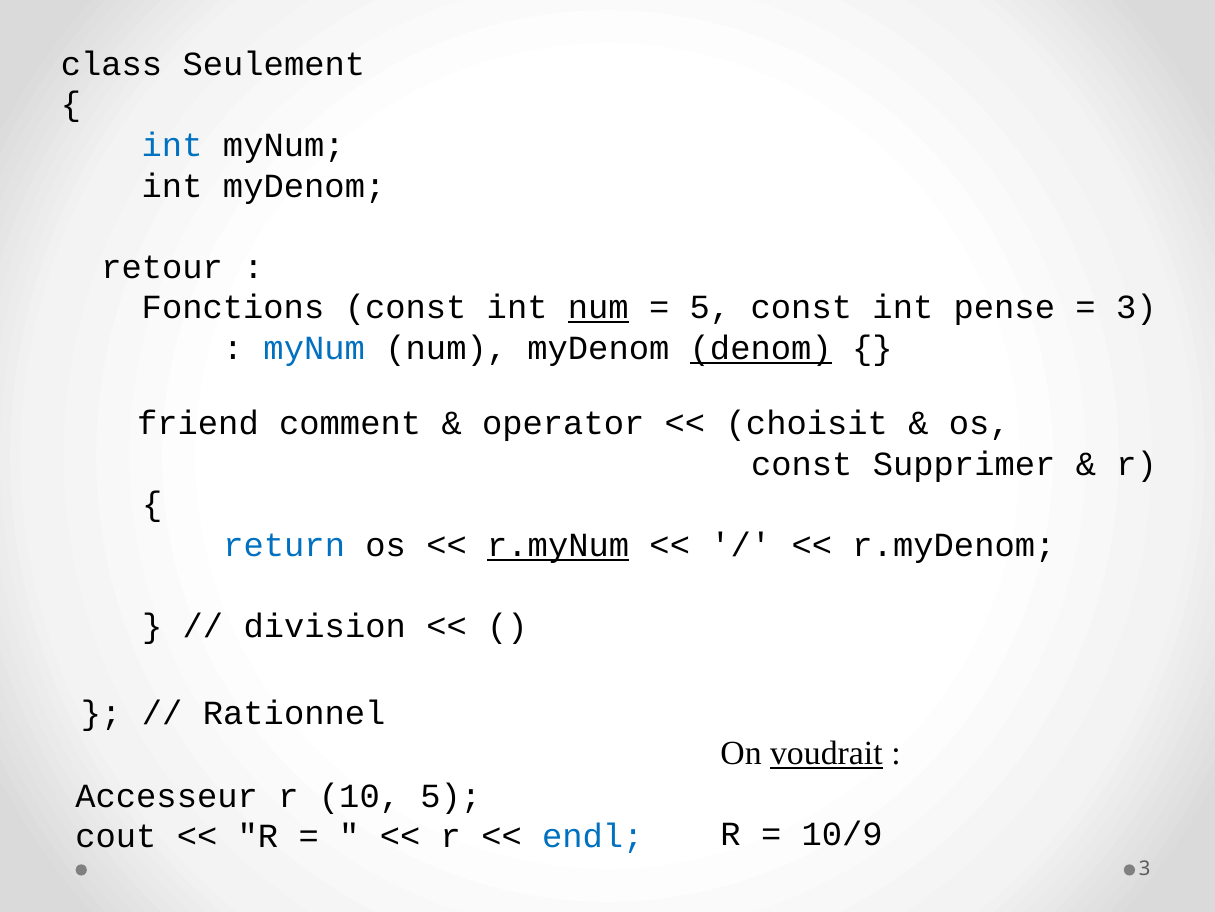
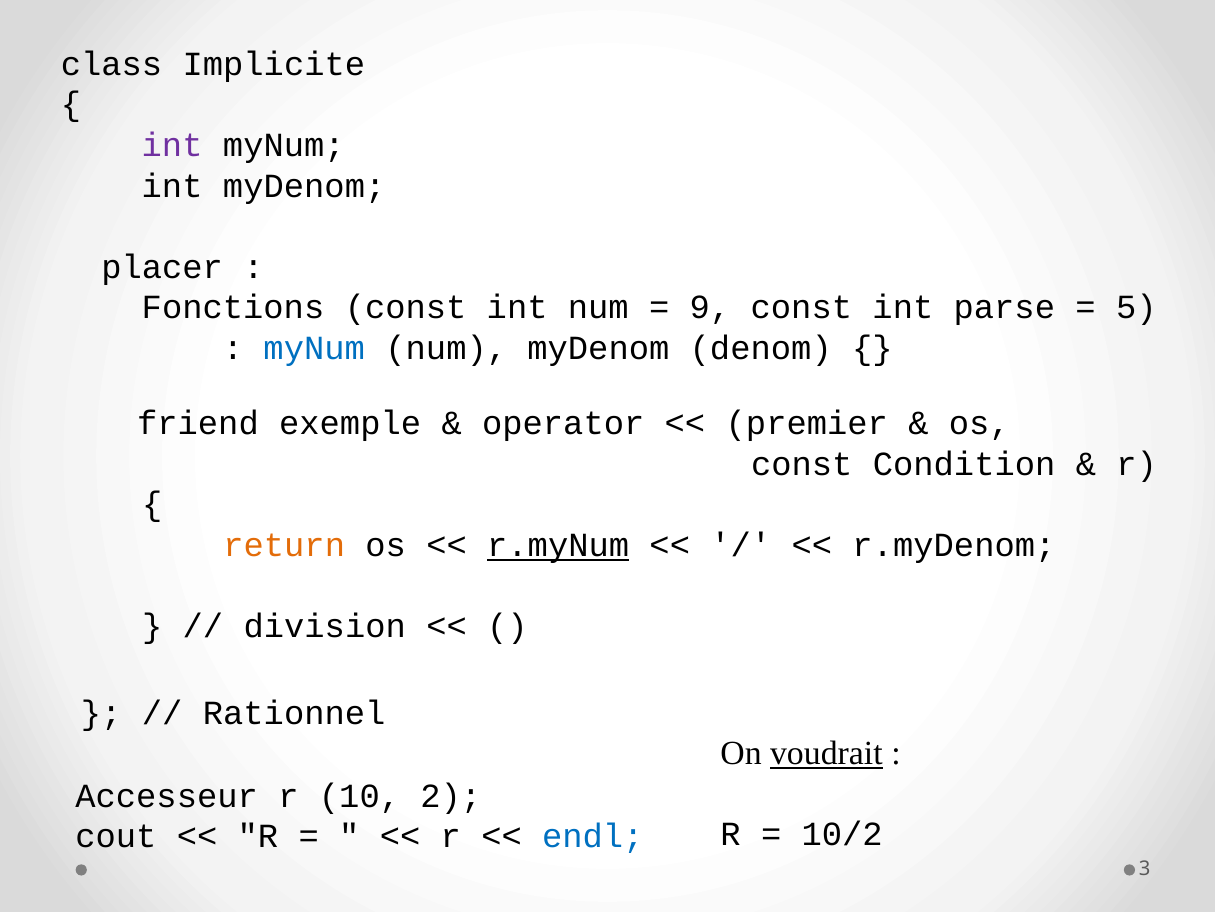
Seulement: Seulement -> Implicite (274, 64)
int colour: blue -> purple (172, 145)
retour: retour -> placer (162, 267)
num underline: present -> none (598, 307)
5: 5 -> 9 (710, 307)
pense: pense -> parse (1004, 307)
3: 3 -> 5 (1136, 307)
denom underline: present -> none (761, 348)
comment: comment -> exemple (350, 423)
choisit: choisit -> premier (807, 423)
Supprimer: Supprimer -> Condition (964, 464)
return colour: blue -> orange (284, 545)
10 5: 5 -> 2 (451, 795)
10/9: 10/9 -> 10/2 (842, 834)
